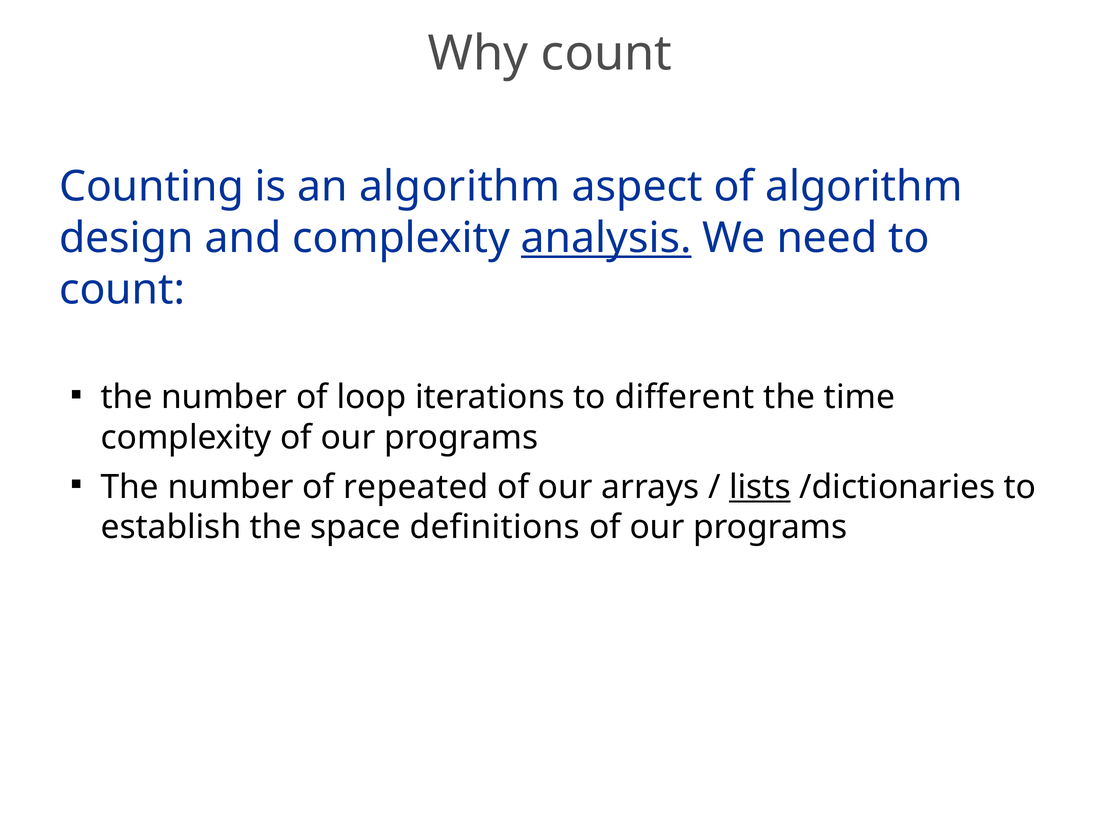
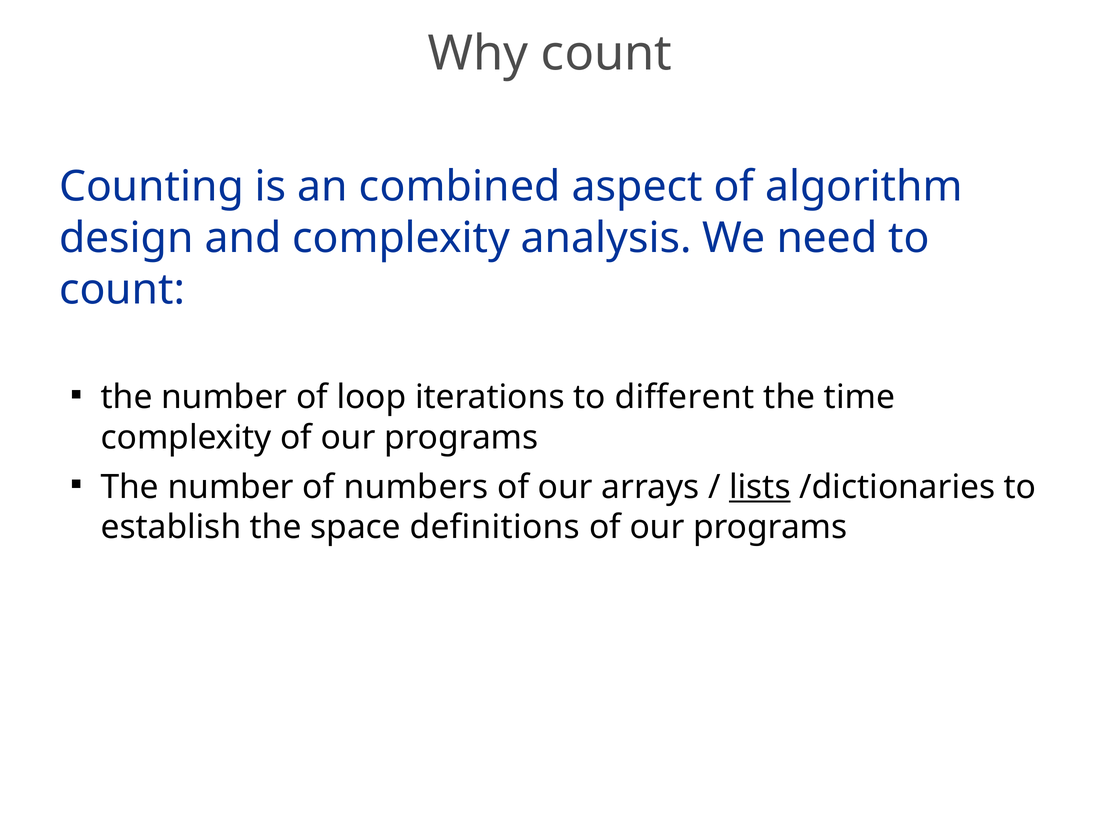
an algorithm: algorithm -> combined (460, 187)
analysis underline: present -> none (606, 238)
repeated: repeated -> numbers (416, 487)
